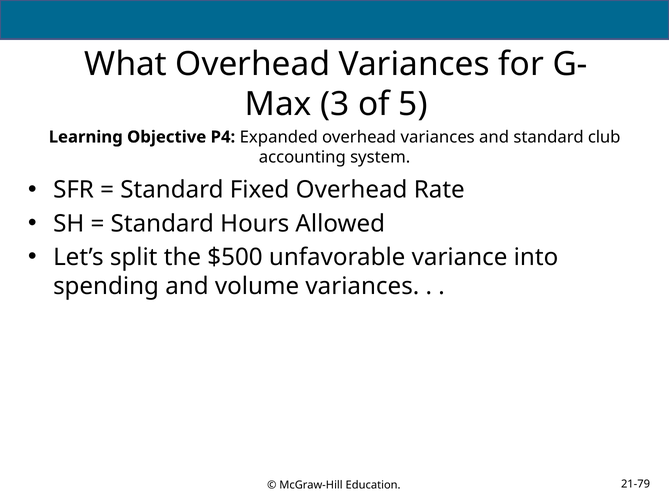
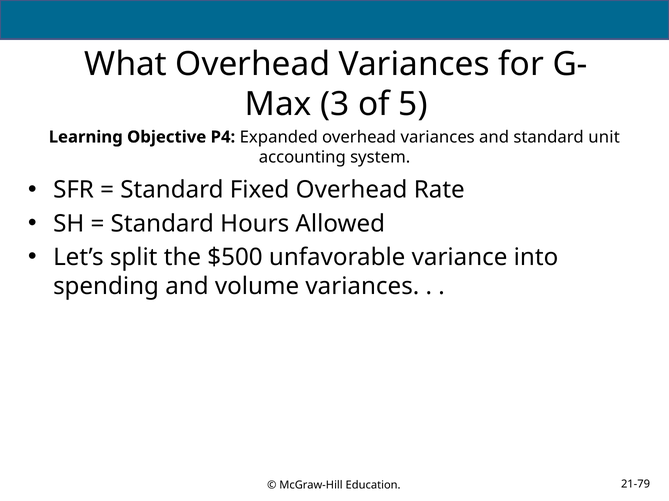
club: club -> unit (604, 137)
